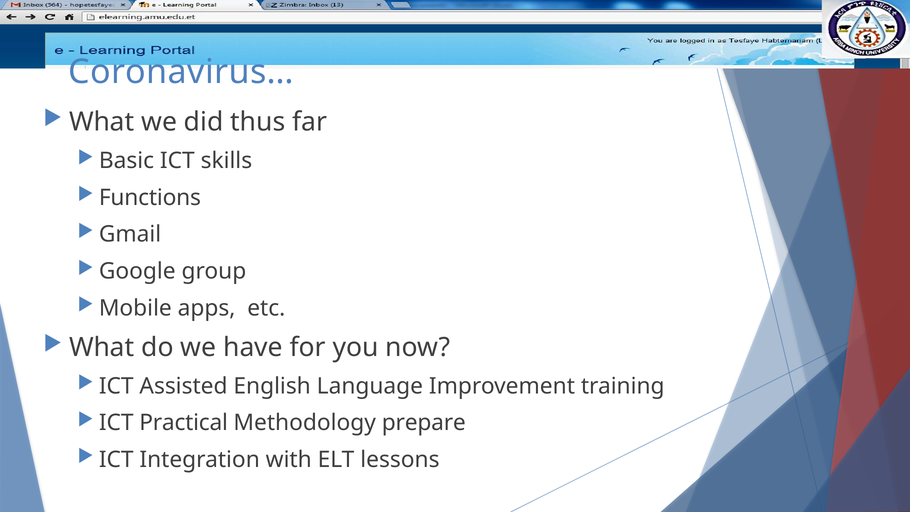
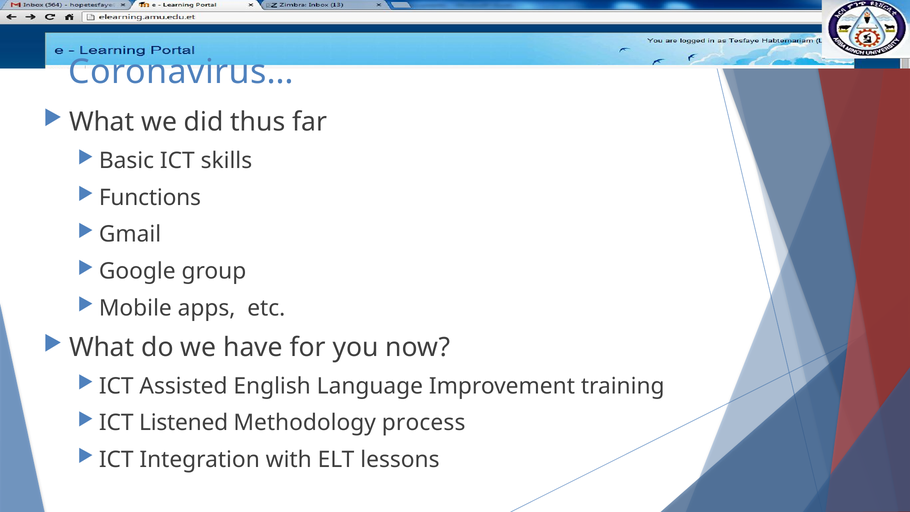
Practical: Practical -> Listened (184, 423)
prepare: prepare -> process (424, 423)
